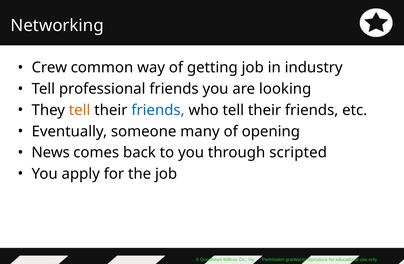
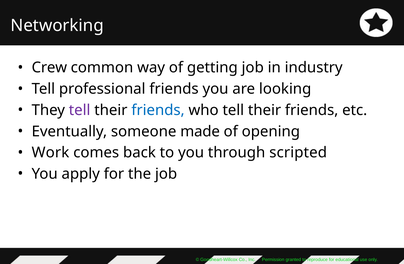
tell colour: orange -> purple (80, 110)
many: many -> made (200, 131)
News: News -> Work (50, 152)
